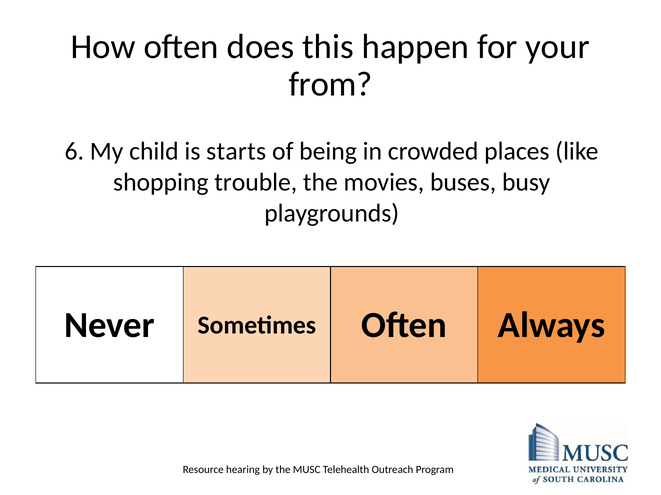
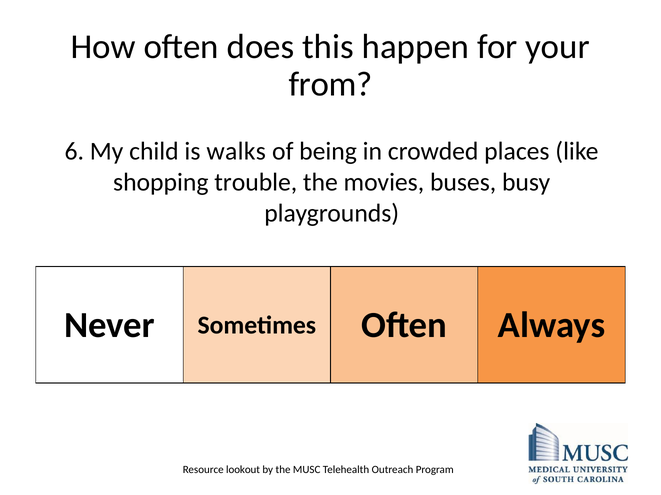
starts: starts -> walks (236, 152)
hearing: hearing -> lookout (243, 470)
